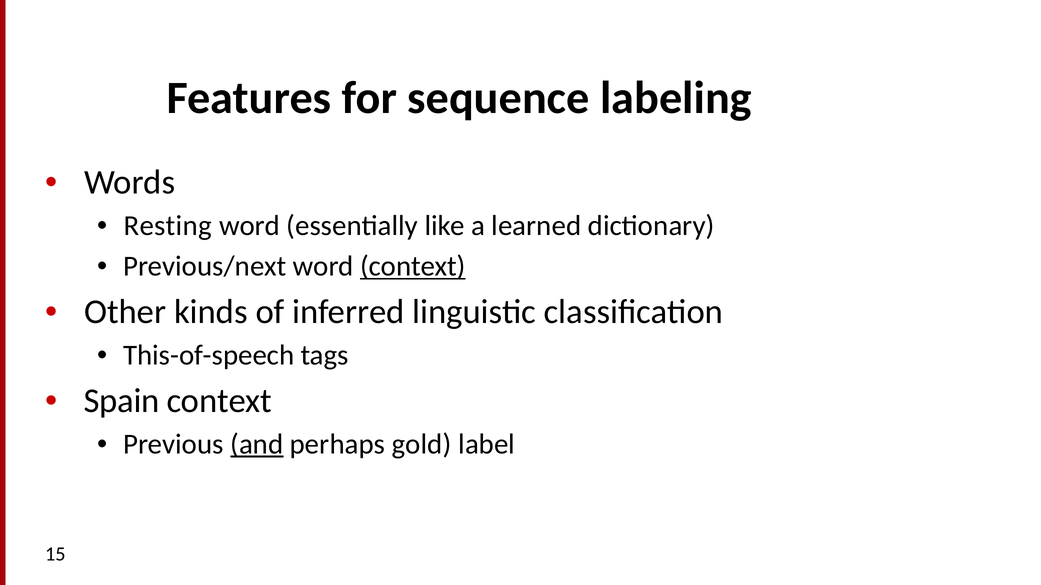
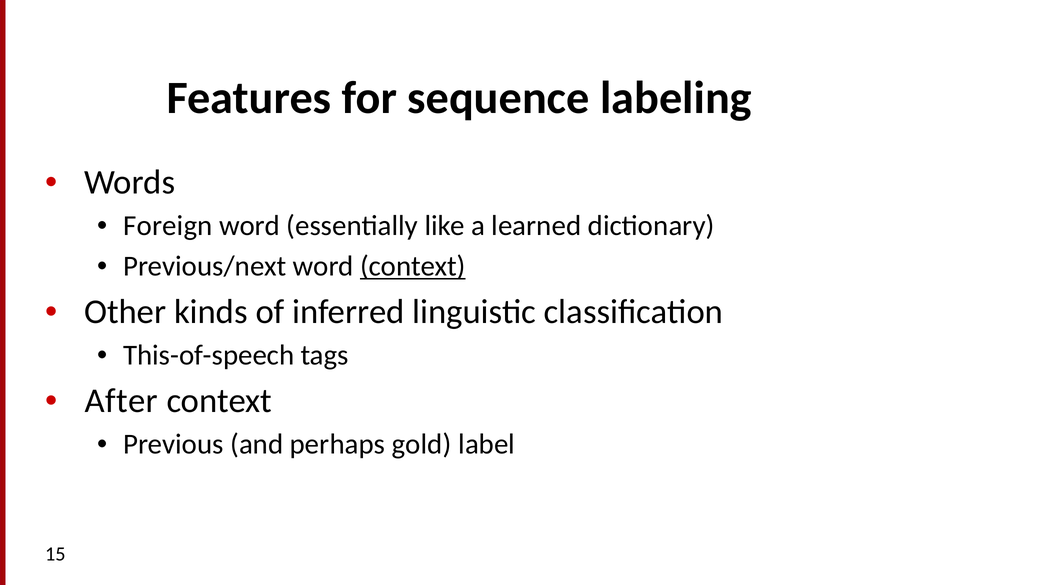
Resting: Resting -> Foreign (168, 226)
Spain: Spain -> After (121, 401)
and underline: present -> none (257, 445)
